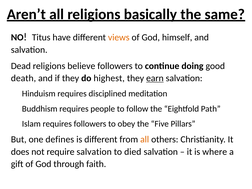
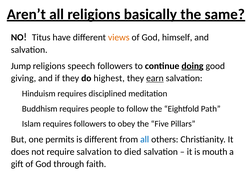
Dead: Dead -> Jump (21, 66)
believe: believe -> speech (81, 66)
doing underline: none -> present (192, 66)
death: death -> giving (23, 78)
defines: defines -> permits (60, 139)
all colour: orange -> blue (145, 139)
where: where -> mouth (215, 152)
